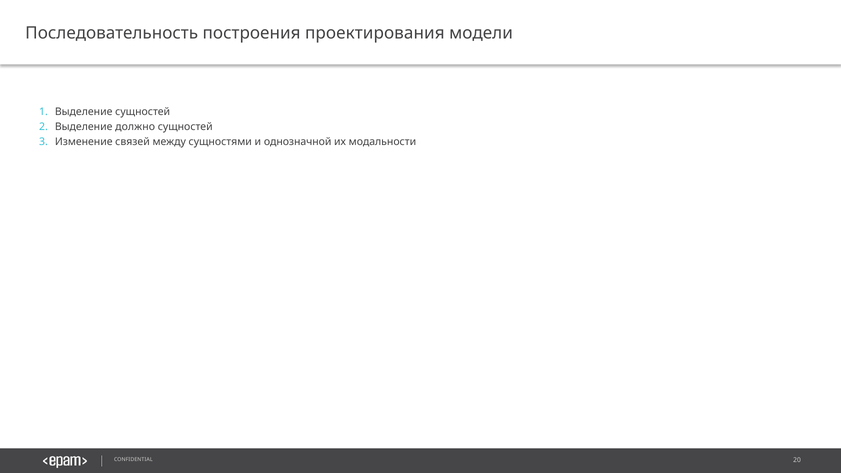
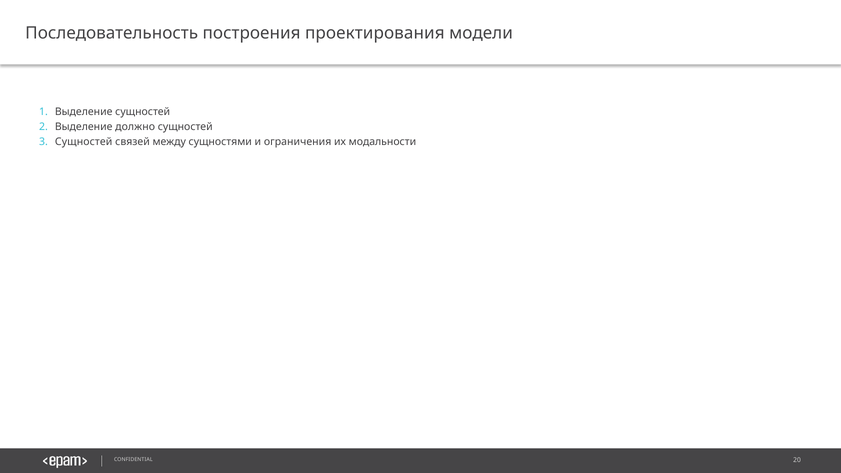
Изменение: Изменение -> Сущностей (84, 142)
однозначной: однозначной -> ограничения (298, 142)
